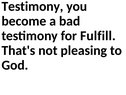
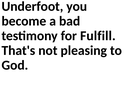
Testimony: Testimony -> Underfoot (32, 6)
